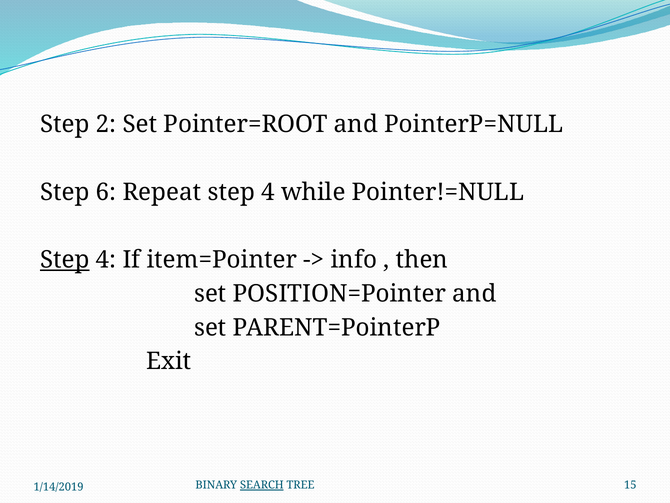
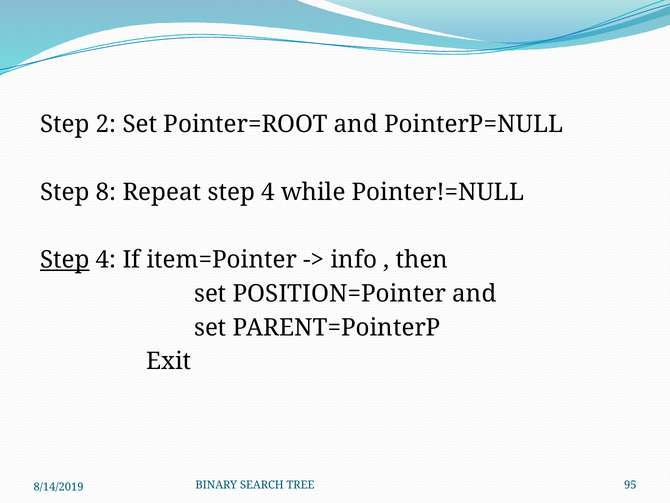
6: 6 -> 8 (106, 192)
SEARCH underline: present -> none (262, 485)
15: 15 -> 95 (630, 485)
1/14/2019: 1/14/2019 -> 8/14/2019 (59, 487)
